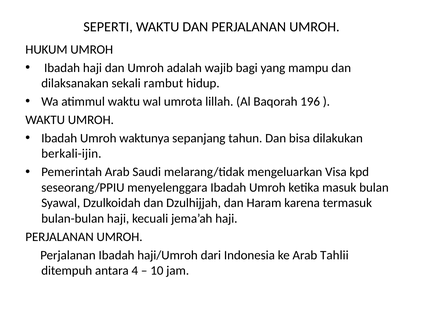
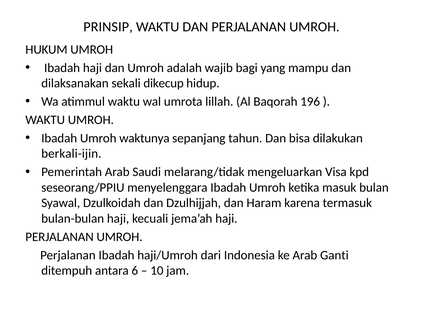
SEPERTI: SEPERTI -> PRINSIP (108, 27)
rambut: rambut -> dikecup (164, 83)
Tahlii: Tahlii -> Ganti (334, 255)
4: 4 -> 6 (135, 271)
